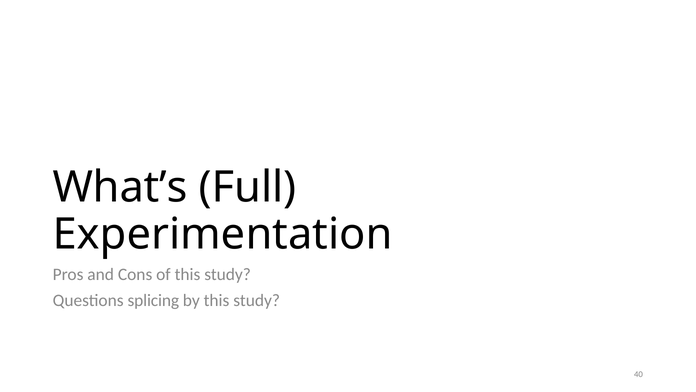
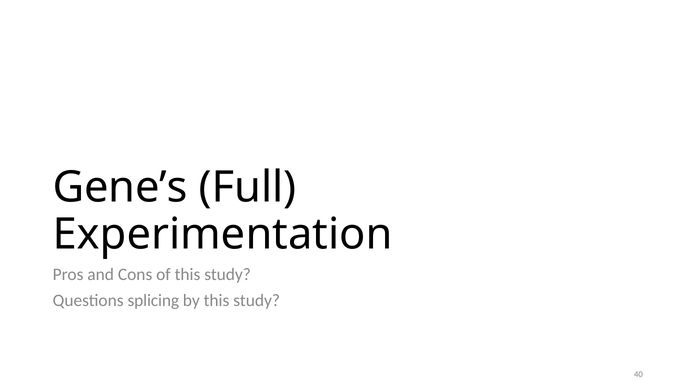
What’s: What’s -> Gene’s (120, 187)
